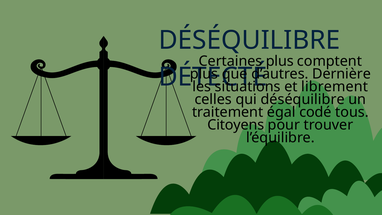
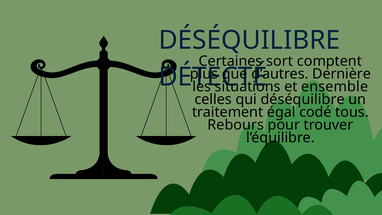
Certaines plus: plus -> sort (280, 61)
librement: librement -> ensemble (335, 87)
Citoyens: Citoyens -> Rebours (236, 125)
